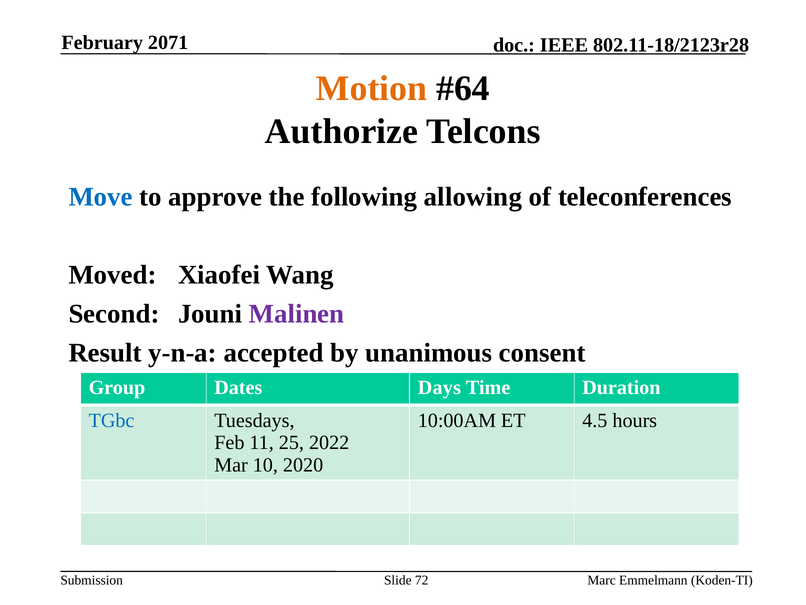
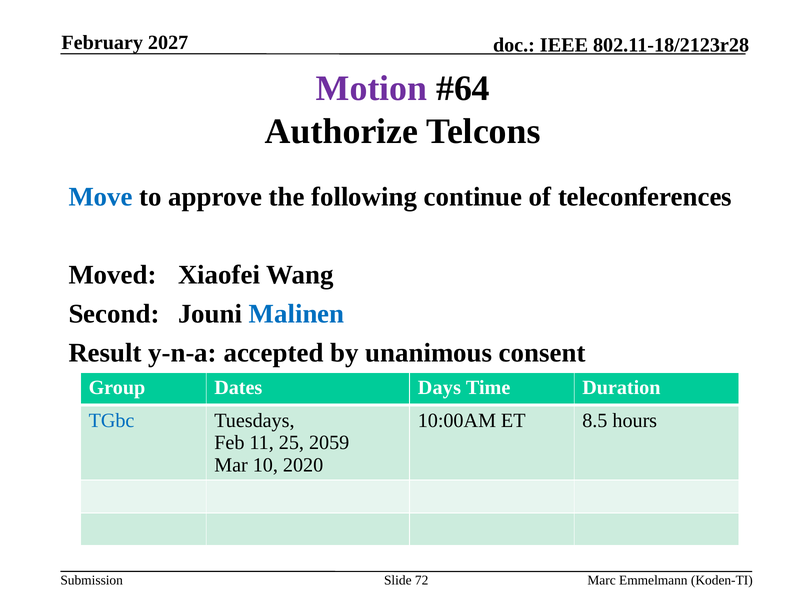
2071: 2071 -> 2027 (168, 43)
Motion colour: orange -> purple (372, 88)
allowing: allowing -> continue (473, 197)
Malinen colour: purple -> blue (297, 314)
4.5: 4.5 -> 8.5 (595, 420)
2022: 2022 -> 2059 (329, 442)
